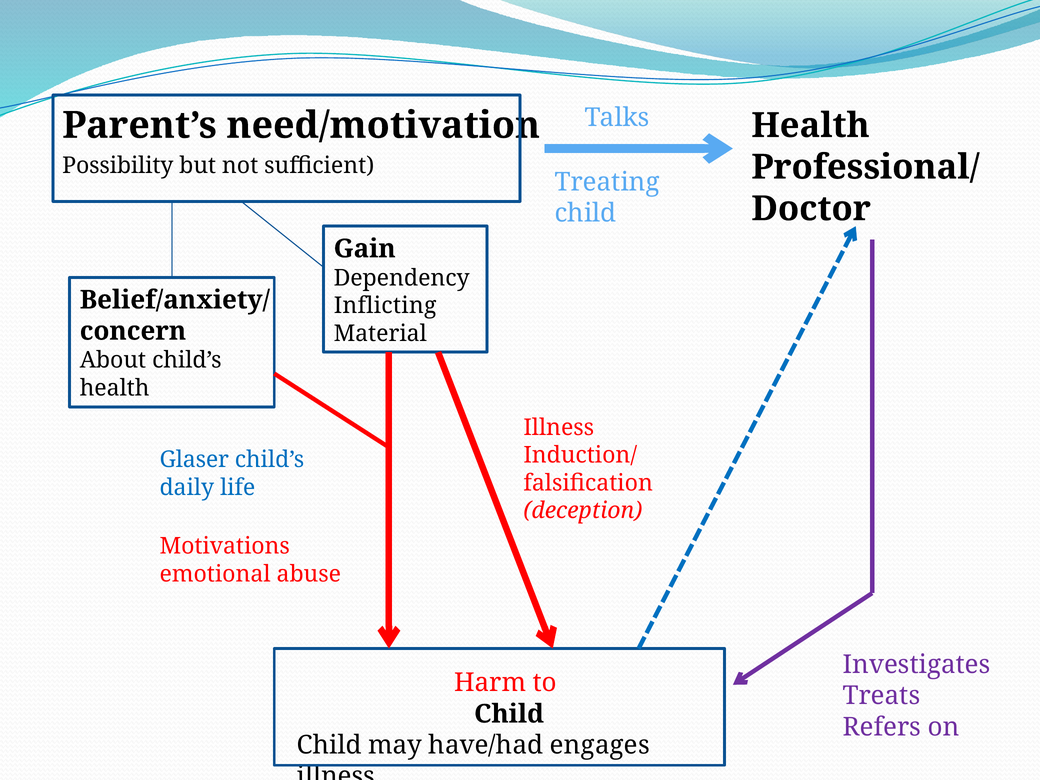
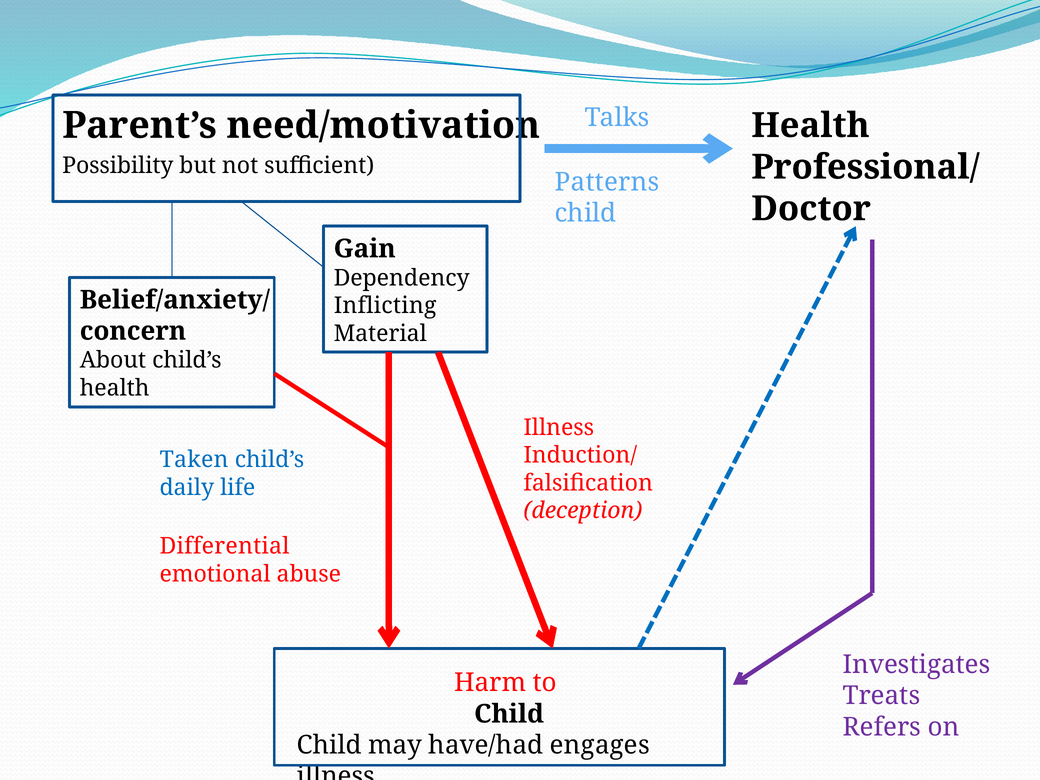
Treating: Treating -> Patterns (607, 182)
Glaser: Glaser -> Taken (194, 460)
Motivations: Motivations -> Differential (225, 546)
